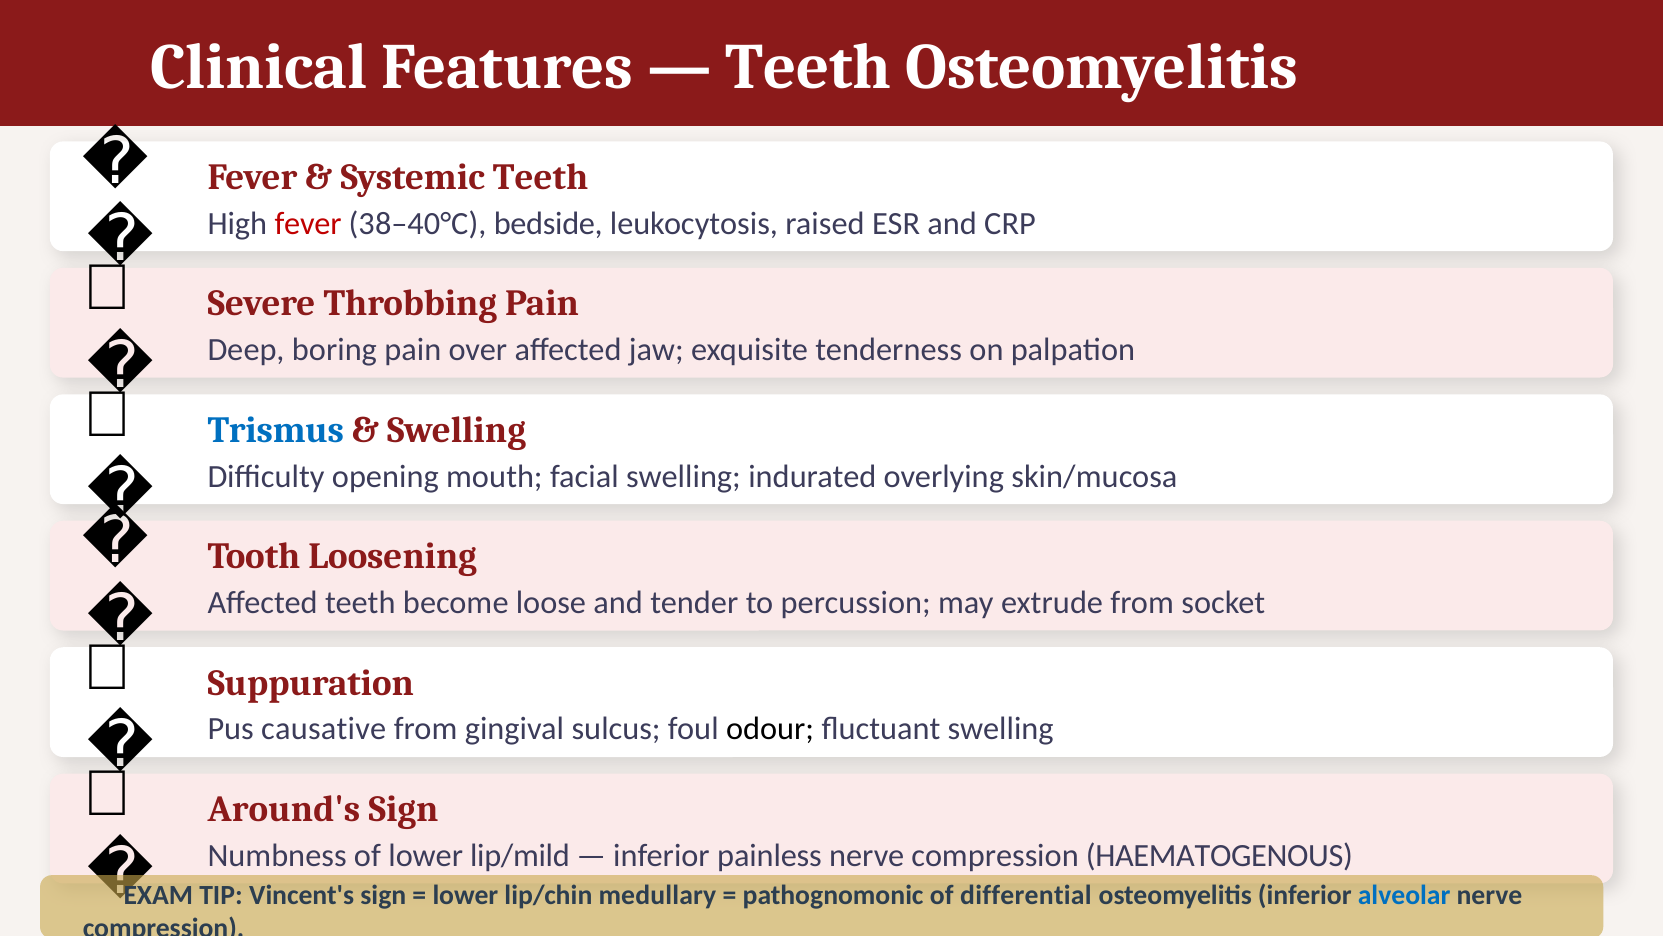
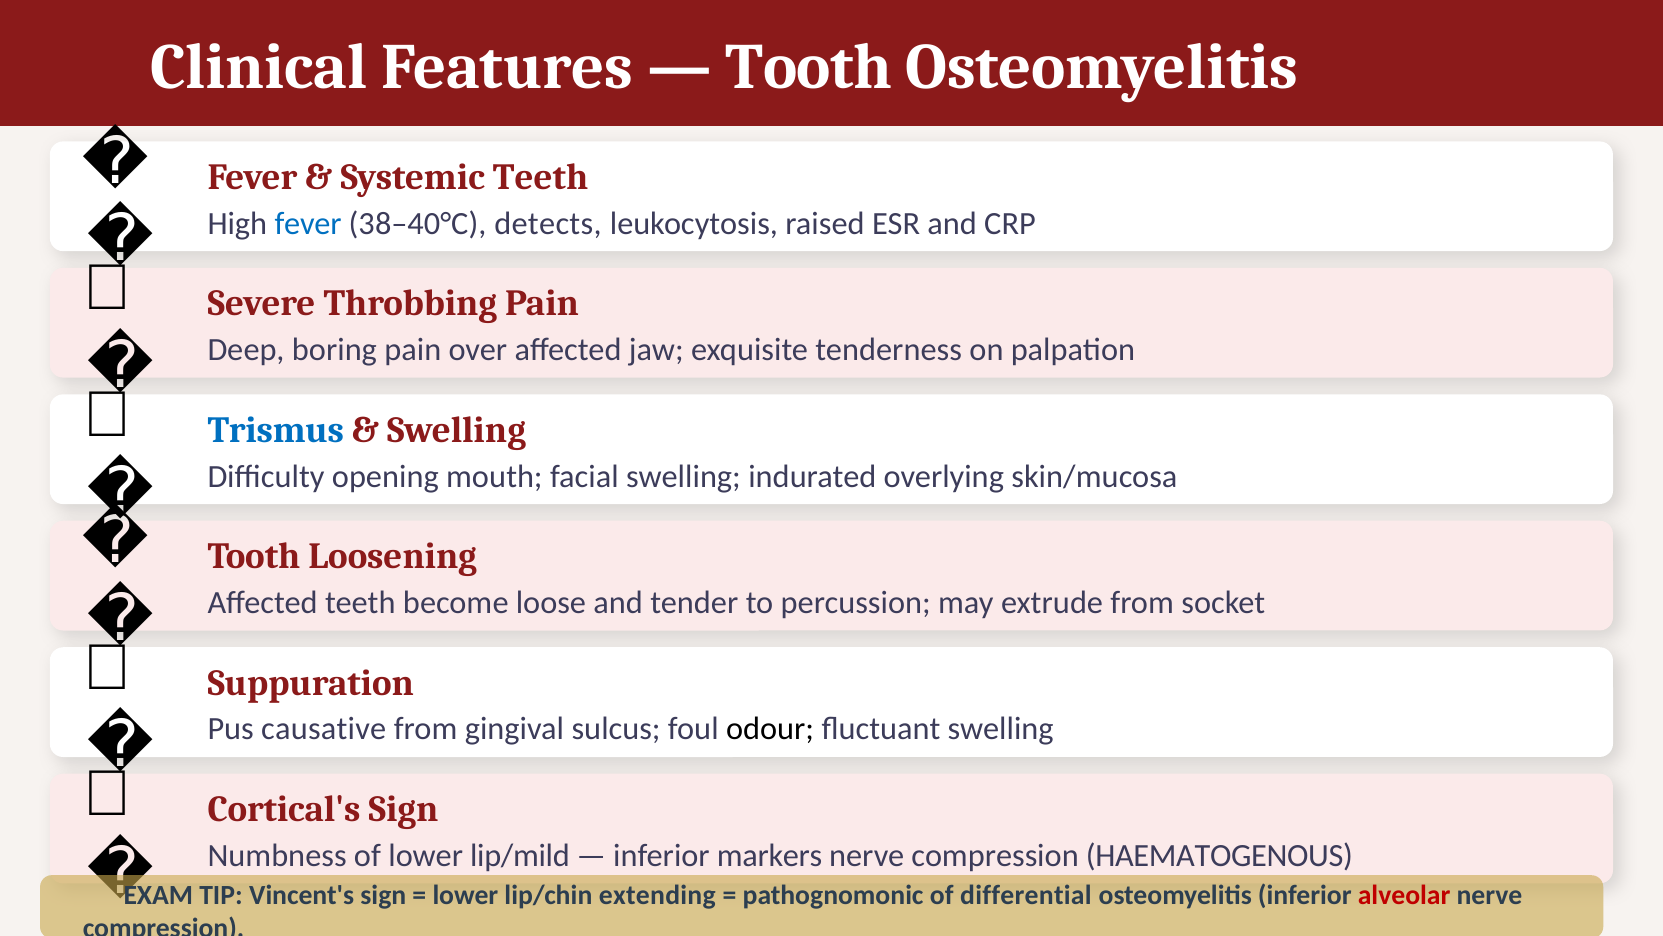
Teeth: Teeth -> Tooth (809, 67)
fever colour: red -> blue (308, 223)
bedside: bedside -> detects (548, 223)
Around's: Around's -> Cortical's (284, 809)
painless: painless -> markers (770, 855)
medullary: medullary -> extending (657, 895)
alveolar colour: blue -> red (1404, 895)
